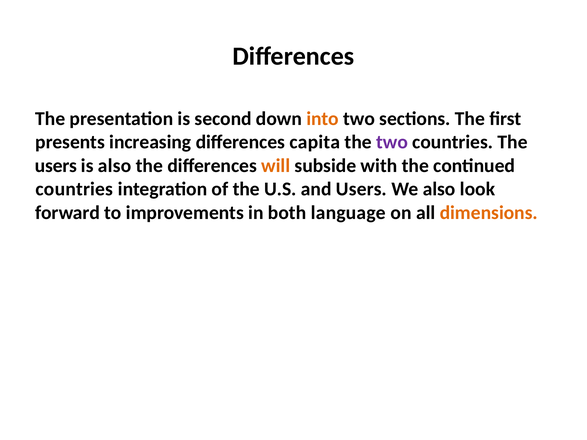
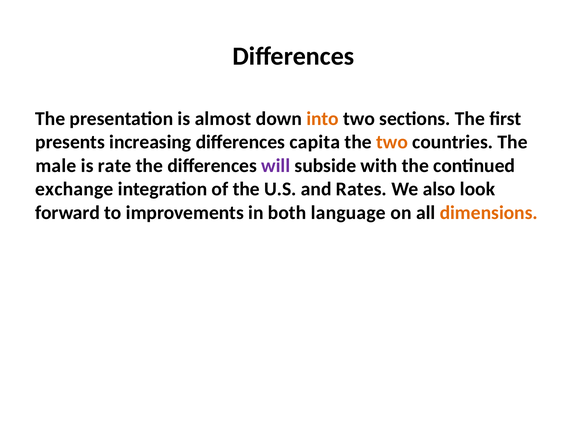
second: second -> almost (223, 119)
two colour: purple -> orange (392, 142)
users: users -> male (56, 166)
is also: also -> rate (115, 166)
will colour: orange -> purple (276, 166)
countries: countries -> exchange (74, 189)
and Users: Users -> Rates (361, 189)
